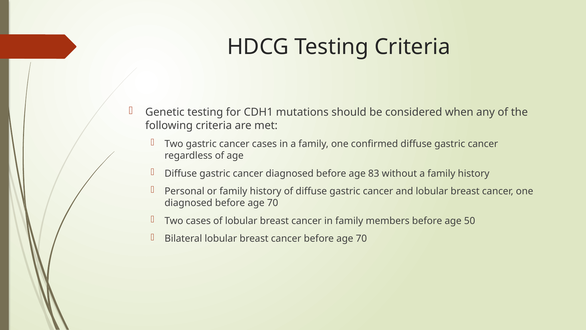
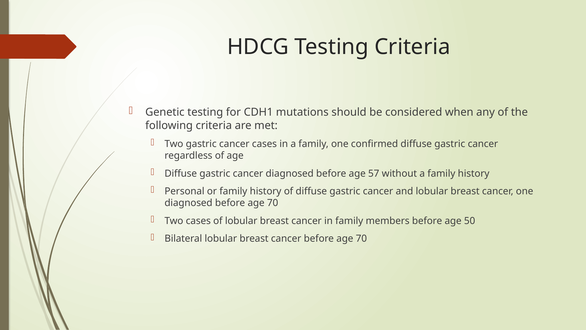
83: 83 -> 57 (374, 173)
